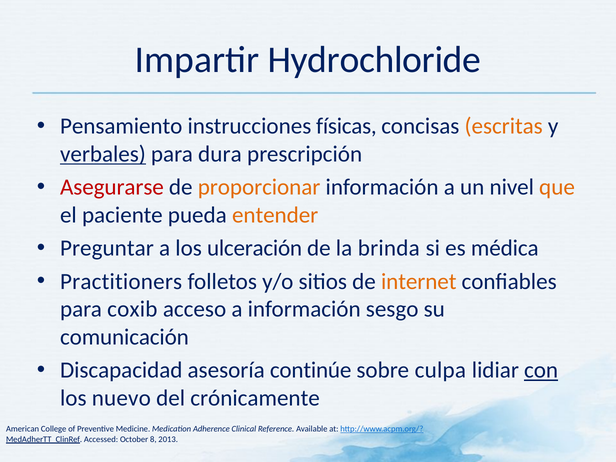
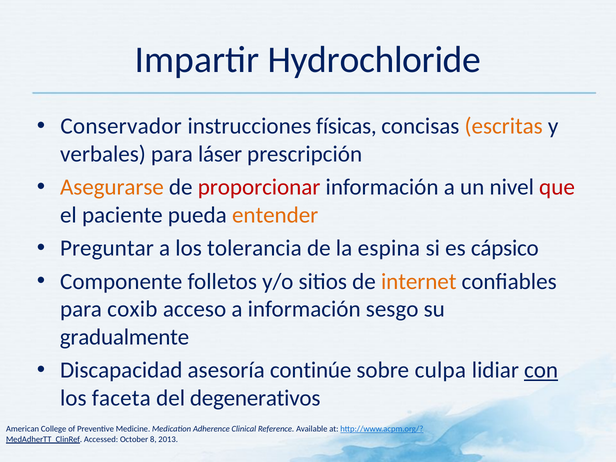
Pensamiento: Pensamiento -> Conservador (121, 126)
verbales underline: present -> none (103, 154)
dura: dura -> láser (220, 154)
Asegurarse colour: red -> orange (112, 187)
proporcionar colour: orange -> red (259, 187)
que colour: orange -> red (557, 187)
ulceración: ulceración -> tolerancia (254, 248)
brinda: brinda -> espina (389, 248)
médica: médica -> cápsico (505, 248)
Practitioners: Practitioners -> Componente (121, 282)
comunicación: comunicación -> gradualmente (125, 337)
nuevo: nuevo -> faceta (121, 398)
crónicamente: crónicamente -> degenerativos (255, 398)
